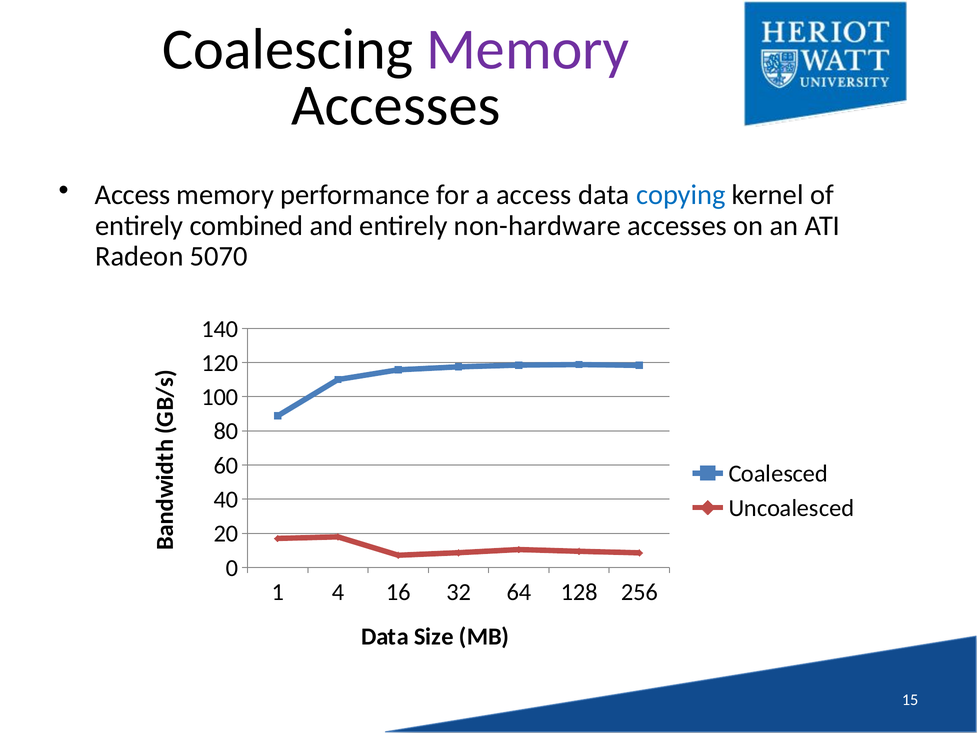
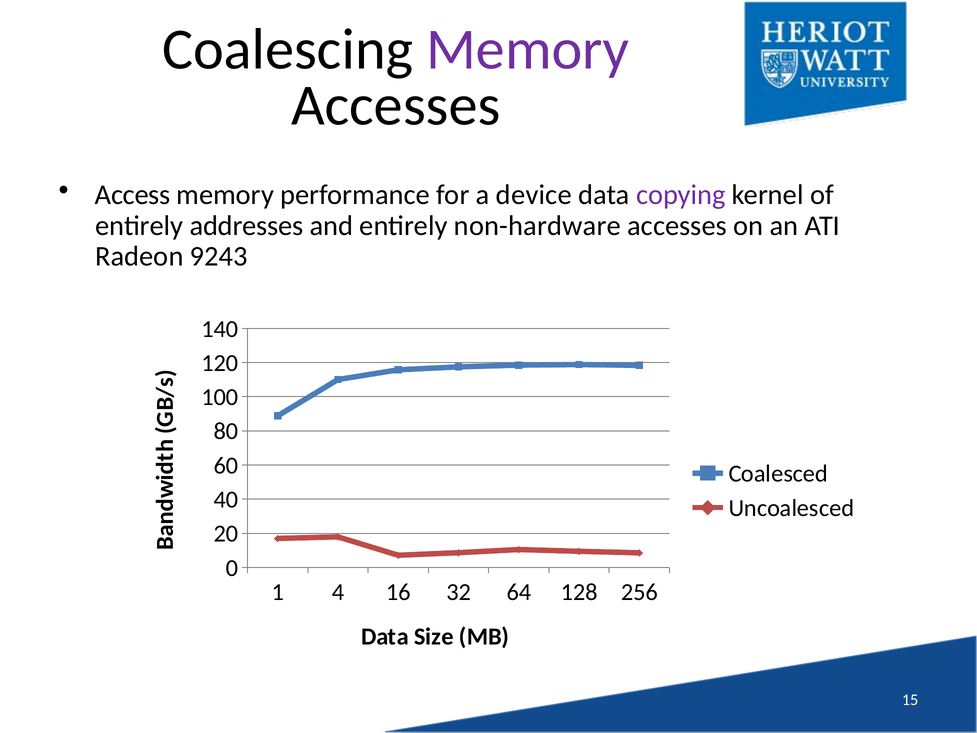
a access: access -> device (534, 195)
copying colour: blue -> purple (681, 195)
combined: combined -> addresses (246, 226)
5070: 5070 -> 9243 (219, 256)
